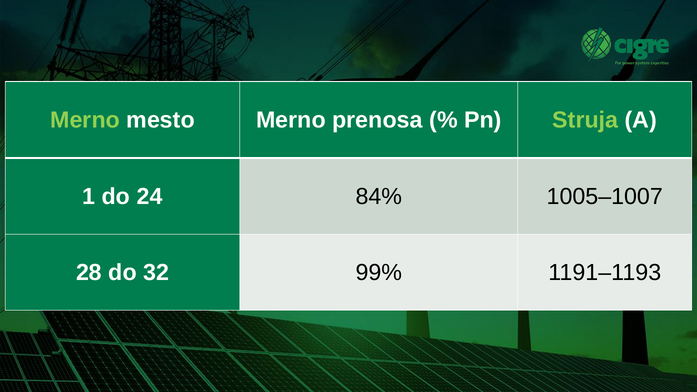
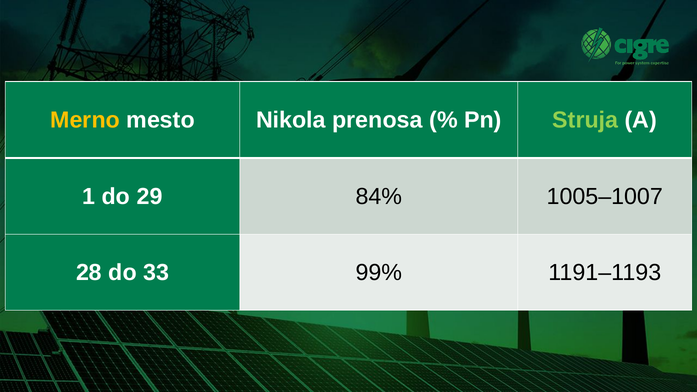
Merno colour: light green -> yellow (85, 120)
mesto Merno: Merno -> Nikola (291, 120)
24: 24 -> 29 (150, 196)
32: 32 -> 33 (156, 273)
